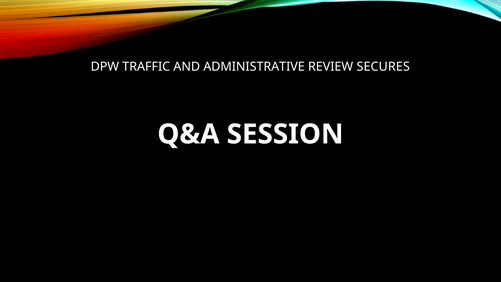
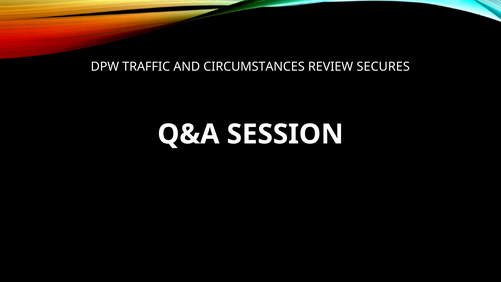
ADMINISTRATIVE: ADMINISTRATIVE -> CIRCUMSTANCES (254, 67)
